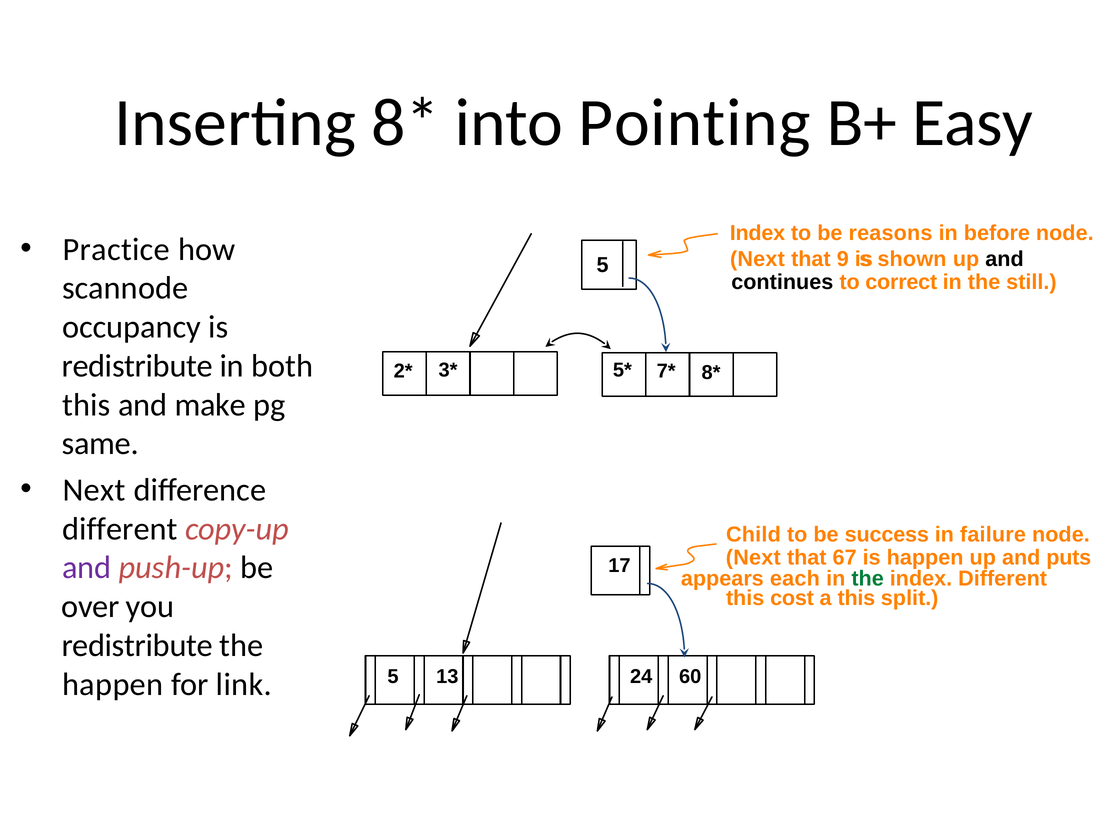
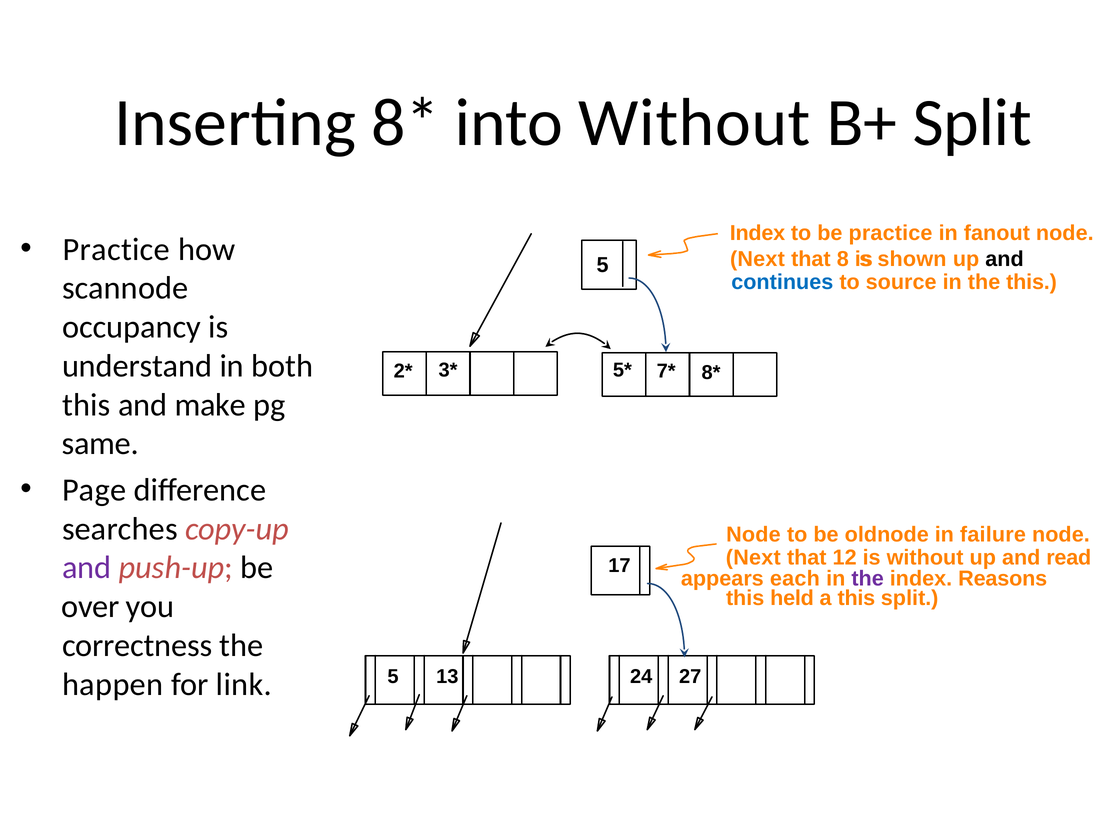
into Pointing: Pointing -> Without (694, 123)
B+ Easy: Easy -> Split (972, 123)
be reasons: reasons -> practice (891, 233)
before: before -> fanout (997, 233)
9: 9 -> 8 (843, 259)
continues colour: black -> blue (782, 282)
correct: correct -> source (901, 282)
the still: still -> this (1032, 282)
redistribute: redistribute -> understand (137, 366)
Next: Next -> Page (94, 490)
different: different -> searches (120, 529)
Child: Child -> Node (753, 535)
success: success -> oldnode (887, 535)
67: 67 -> 12 (845, 557)
is happen: happen -> without (925, 557)
puts: puts -> read (1069, 557)
the colour: green -> purple (868, 579)
index Different: Different -> Reasons (1003, 579)
cost: cost -> held (792, 598)
redistribute: redistribute -> correctness (137, 645)
60: 60 -> 27 (690, 676)
